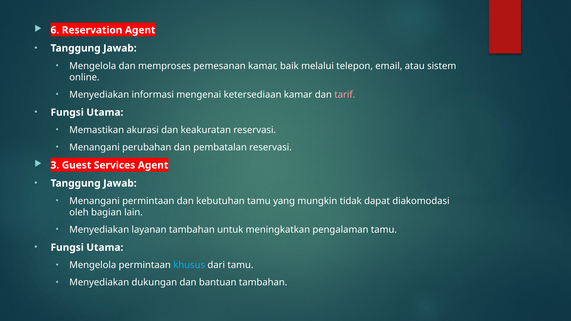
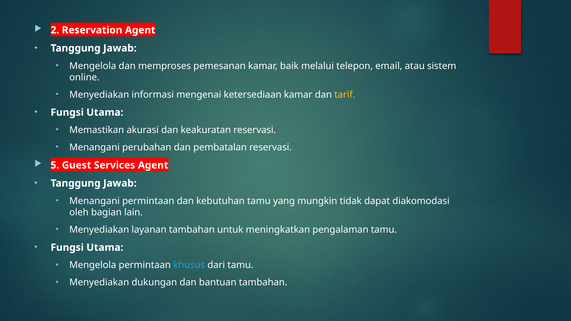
6: 6 -> 2 (55, 30)
tarif colour: pink -> yellow (345, 95)
3: 3 -> 5 (55, 165)
